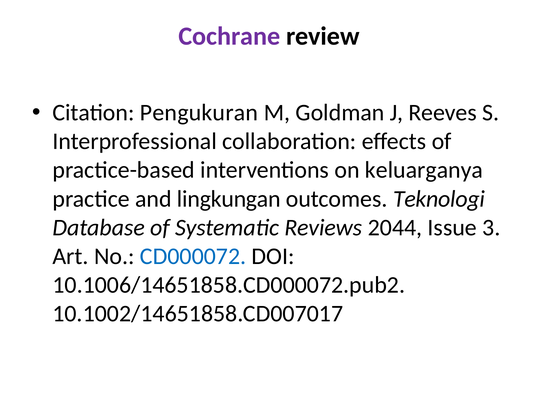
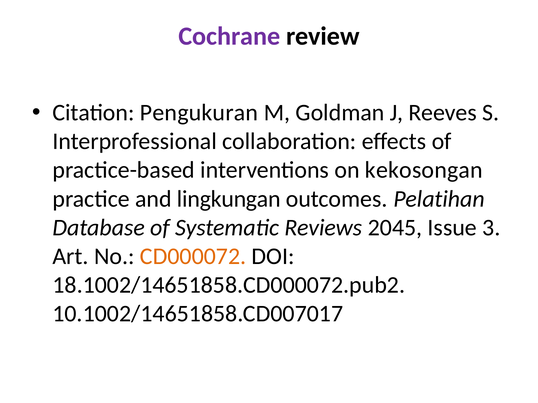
keluarganya: keluarganya -> kekosongan (424, 170)
Teknologi: Teknologi -> Pelatihan (439, 199)
2044: 2044 -> 2045 (395, 228)
CD000072 colour: blue -> orange (193, 256)
10.1006/14651858.CD000072.pub2: 10.1006/14651858.CD000072.pub2 -> 18.1002/14651858.CD000072.pub2 (229, 285)
